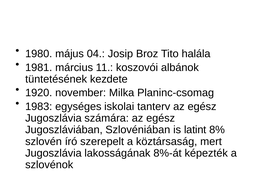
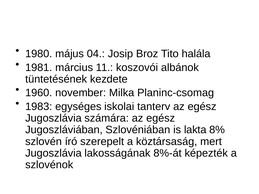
1920: 1920 -> 1960 (39, 93)
latint: latint -> lakta (195, 130)
